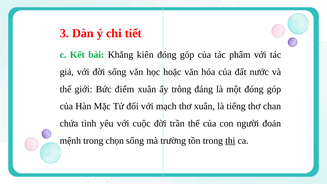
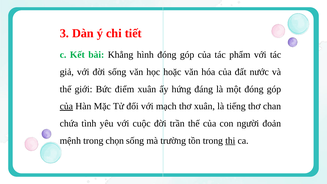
kiên: kiên -> hình (145, 55)
trông: trông -> hứng (181, 89)
của underline: none -> present (66, 106)
